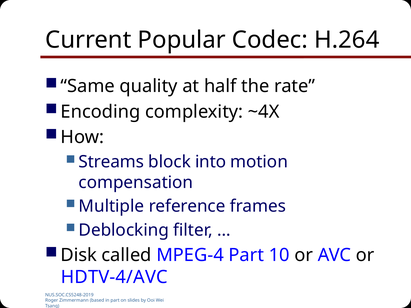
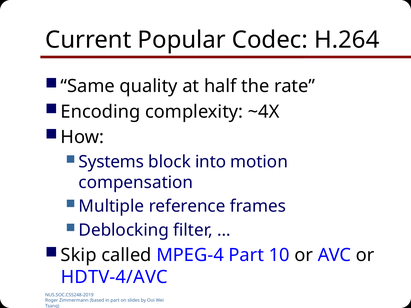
Streams: Streams -> Systems (111, 162)
Disk: Disk -> Skip (79, 255)
